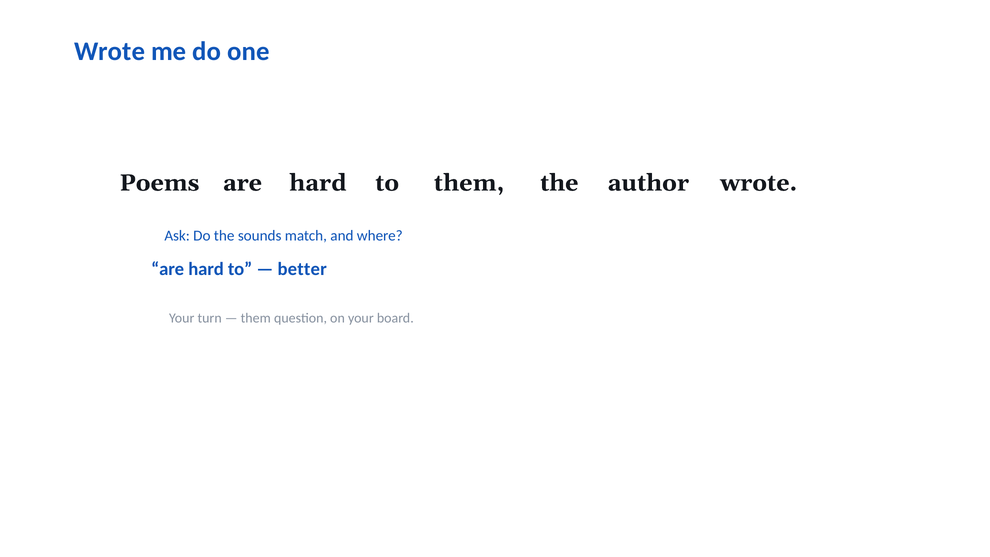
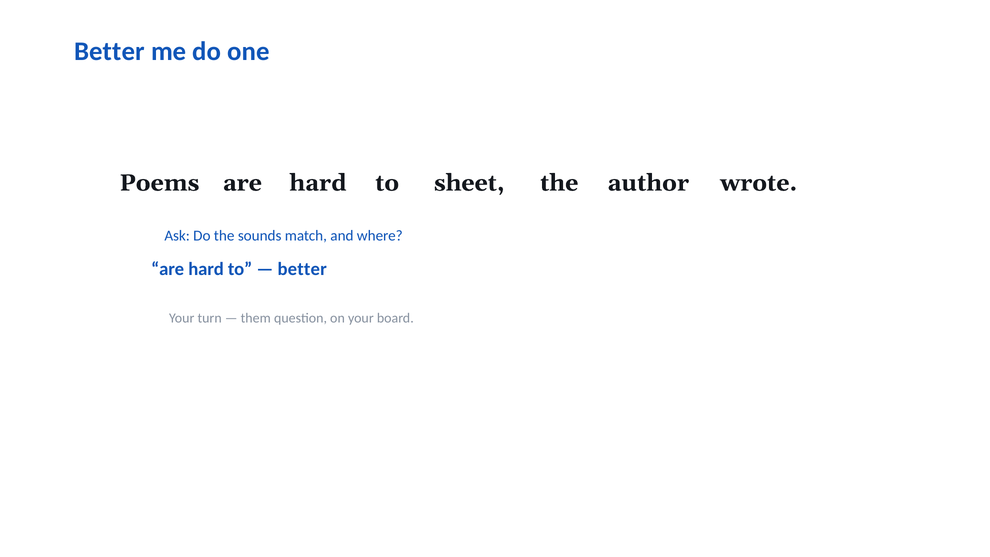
Wrote: Wrote -> Better (109, 51)
to them: them -> sheet (469, 183)
